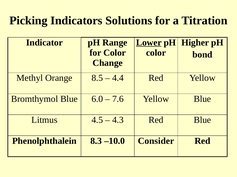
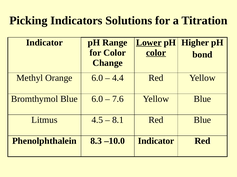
color underline: none -> present (156, 53)
Orange 8.5: 8.5 -> 6.0 (97, 78)
4.3: 4.3 -> 8.1 (118, 120)
–10.0 Consider: Consider -> Indicator (156, 141)
